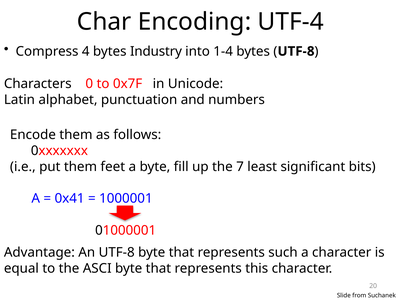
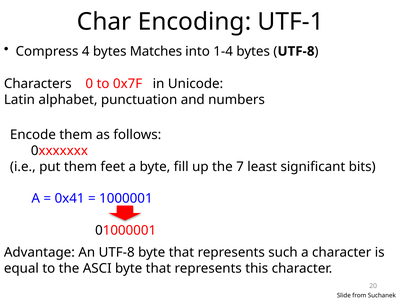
UTF-4: UTF-4 -> UTF-1 (291, 22)
Industry: Industry -> Matches (156, 51)
